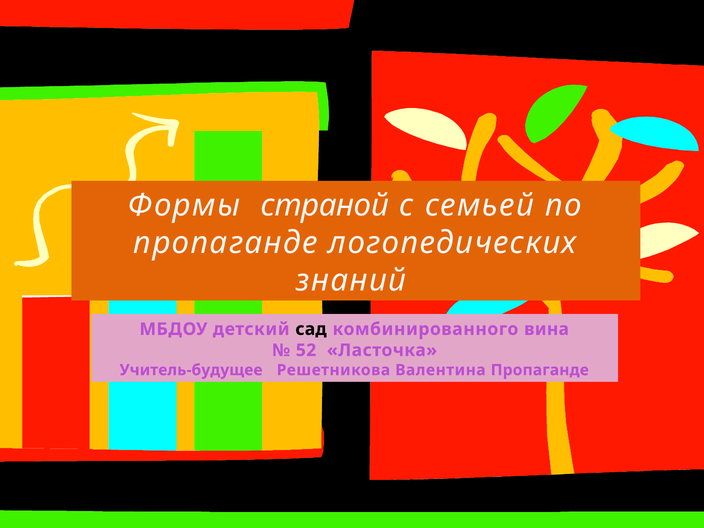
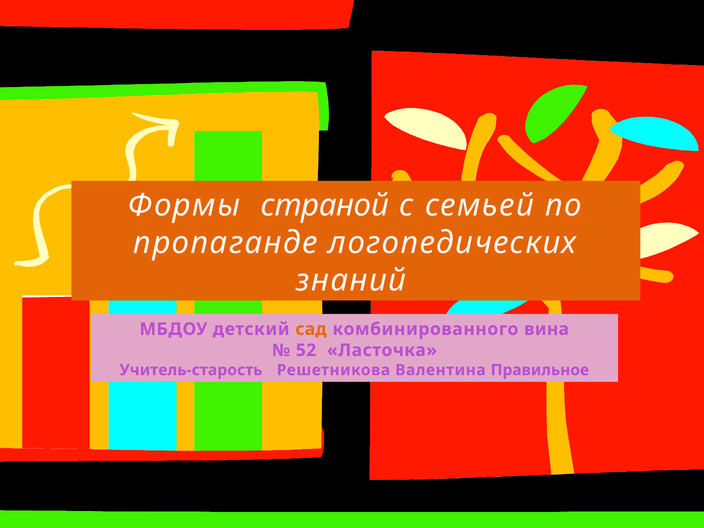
сад colour: black -> orange (311, 329)
Учитель-будущее: Учитель-будущее -> Учитель-старость (191, 370)
Валентина Пропаганде: Пропаганде -> Правильное (540, 370)
